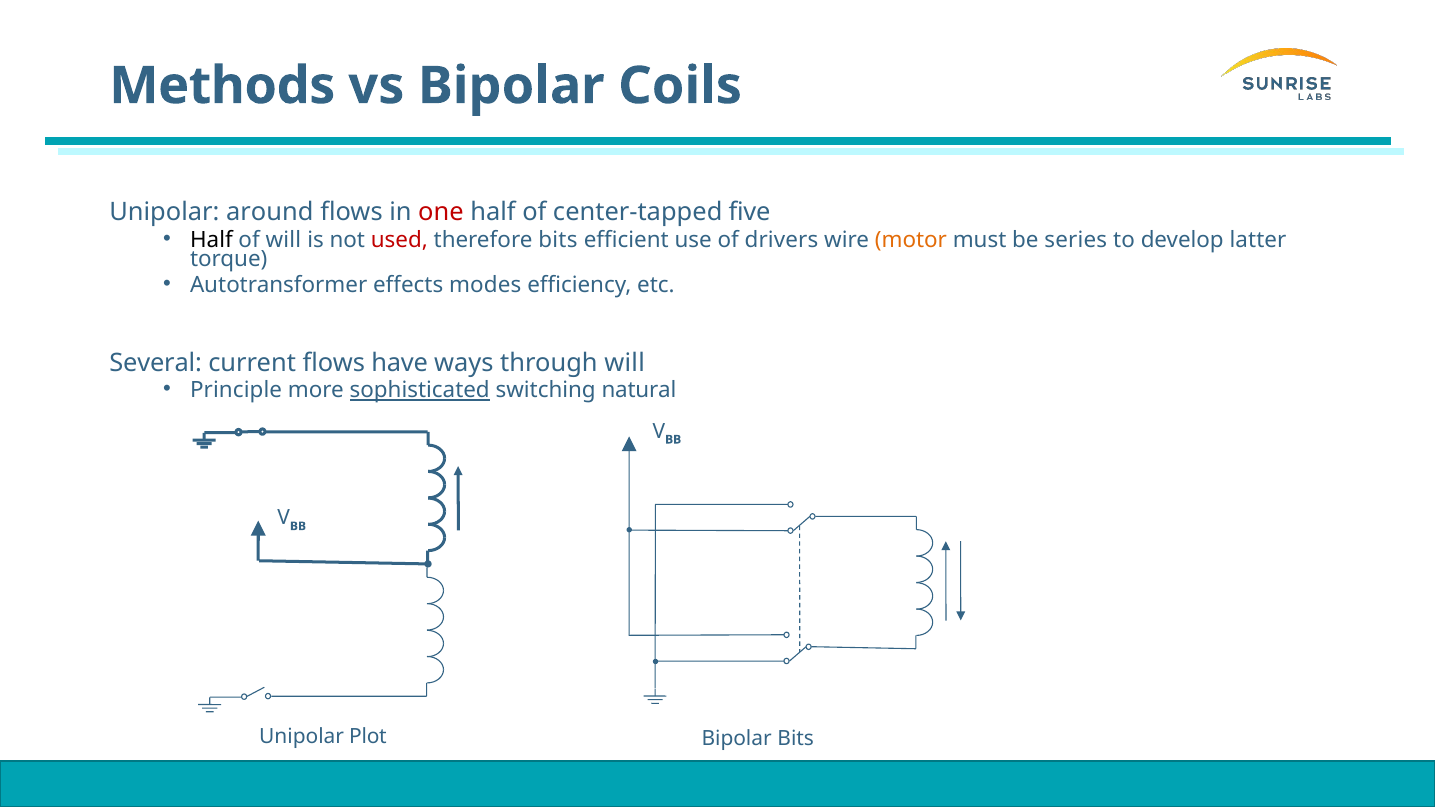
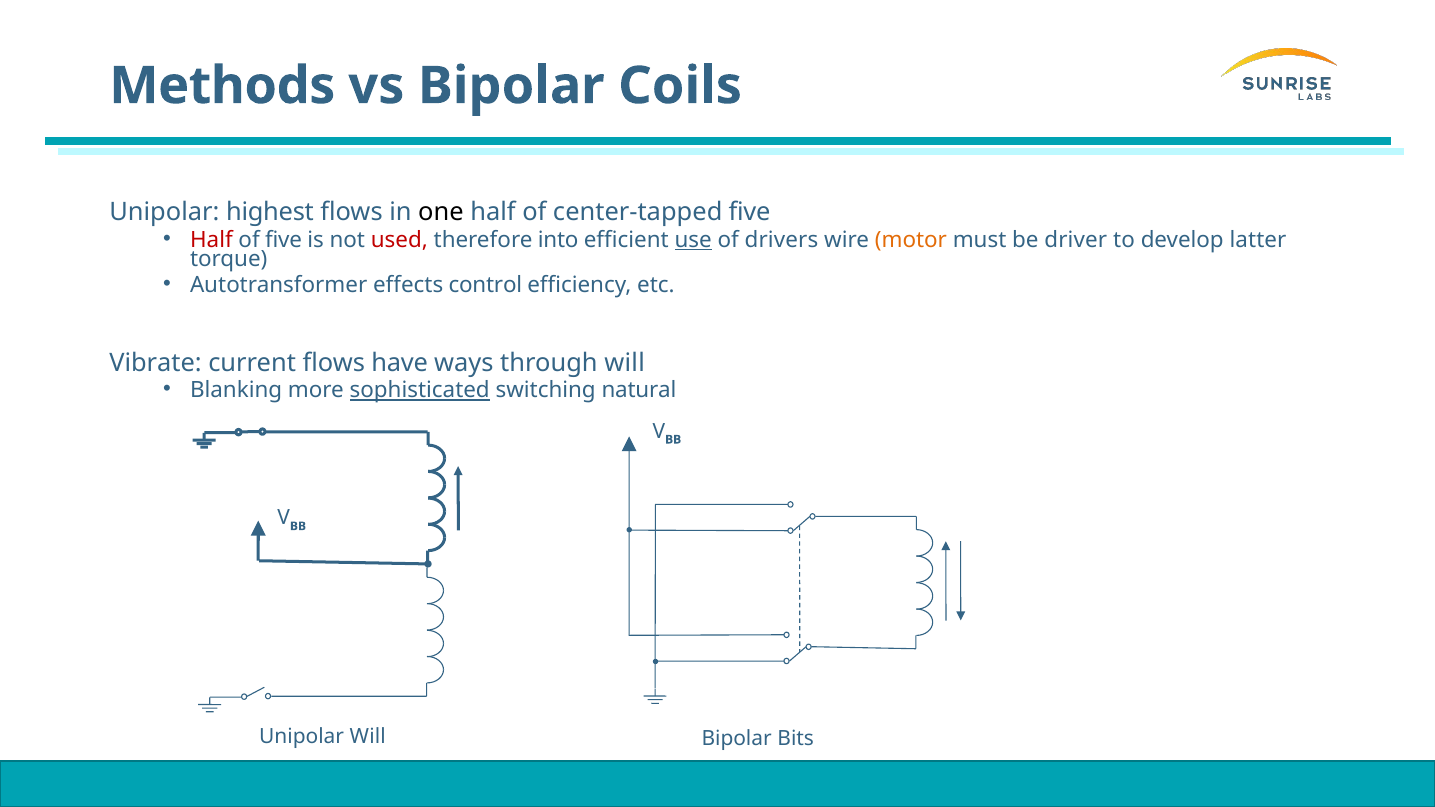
around: around -> highest (270, 212)
one colour: red -> black (441, 212)
Half colour: black -> red (211, 240)
of will: will -> five (284, 240)
therefore bits: bits -> into (558, 240)
use underline: none -> present (693, 240)
series: series -> driver (1076, 240)
modes: modes -> control (485, 285)
Several: Several -> Vibrate (156, 363)
Principle: Principle -> Blanking (236, 390)
Unipolar Plot: Plot -> Will (368, 737)
